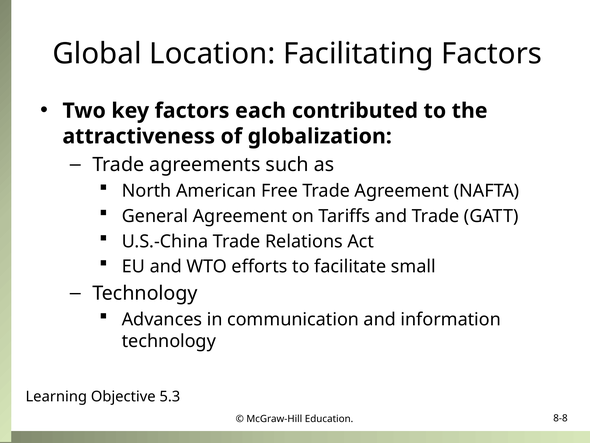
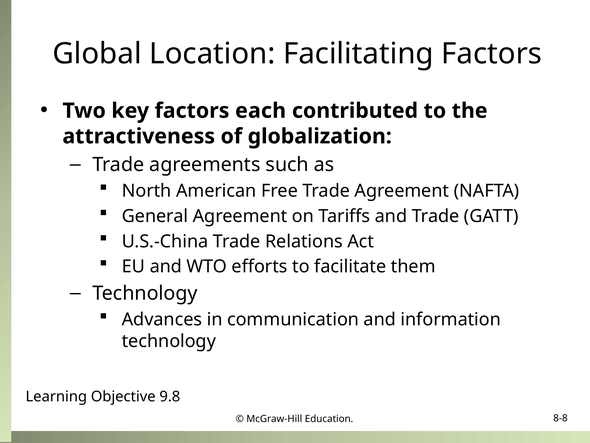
small: small -> them (413, 266)
5.3: 5.3 -> 9.8 (170, 396)
